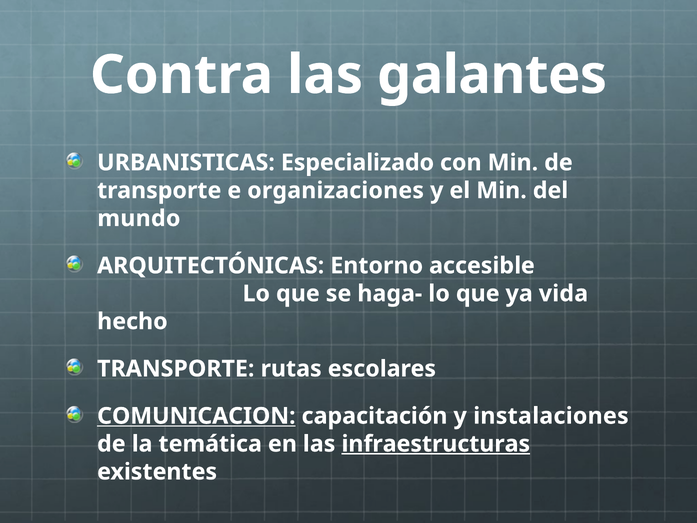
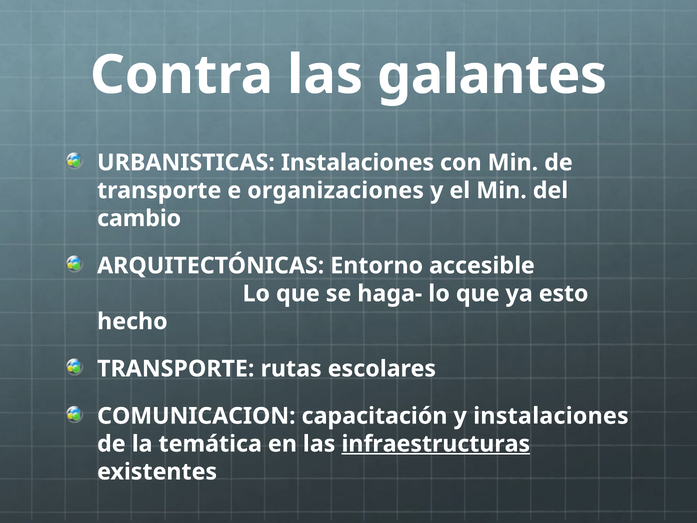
URBANISTICAS Especializado: Especializado -> Instalaciones (357, 163)
mundo: mundo -> cambio (139, 218)
vida: vida -> esto (564, 293)
COMUNICACION underline: present -> none (196, 416)
